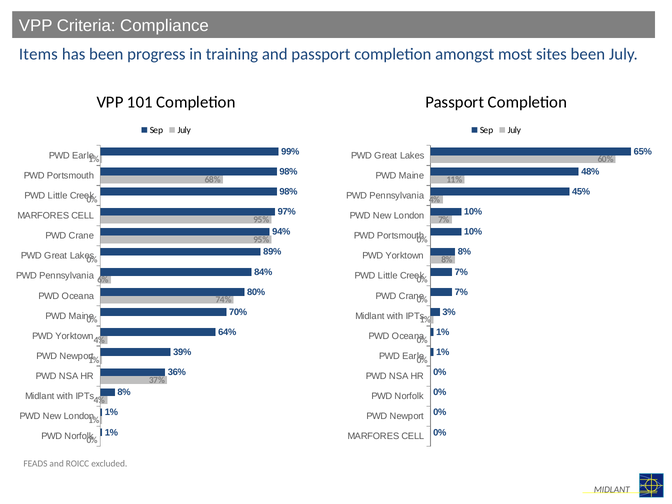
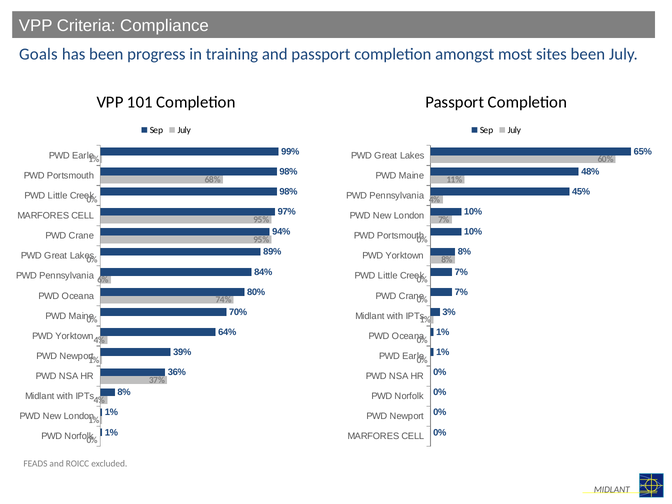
Items: Items -> Goals (38, 54)
